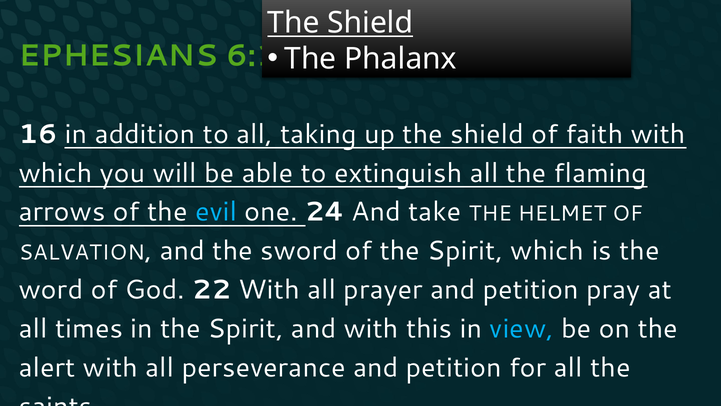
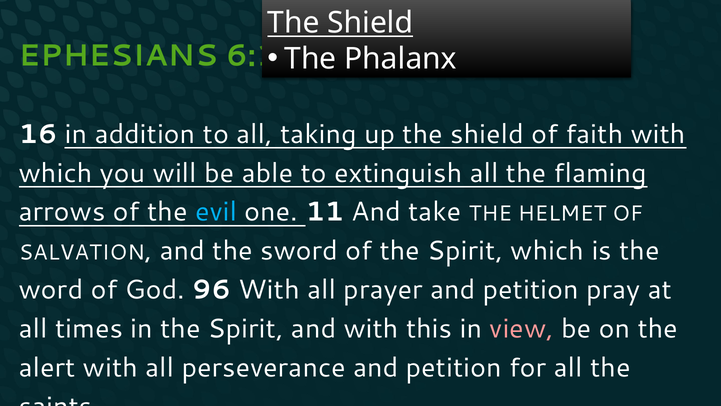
24: 24 -> 11 (325, 212)
22: 22 -> 96 (212, 290)
view colour: light blue -> pink (522, 329)
